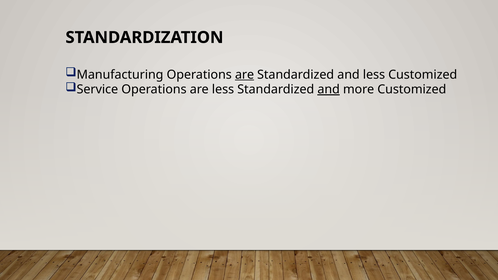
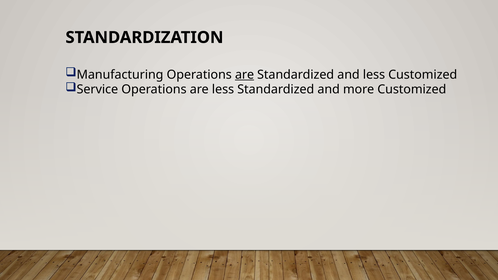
and underline: present -> none (329, 90)
